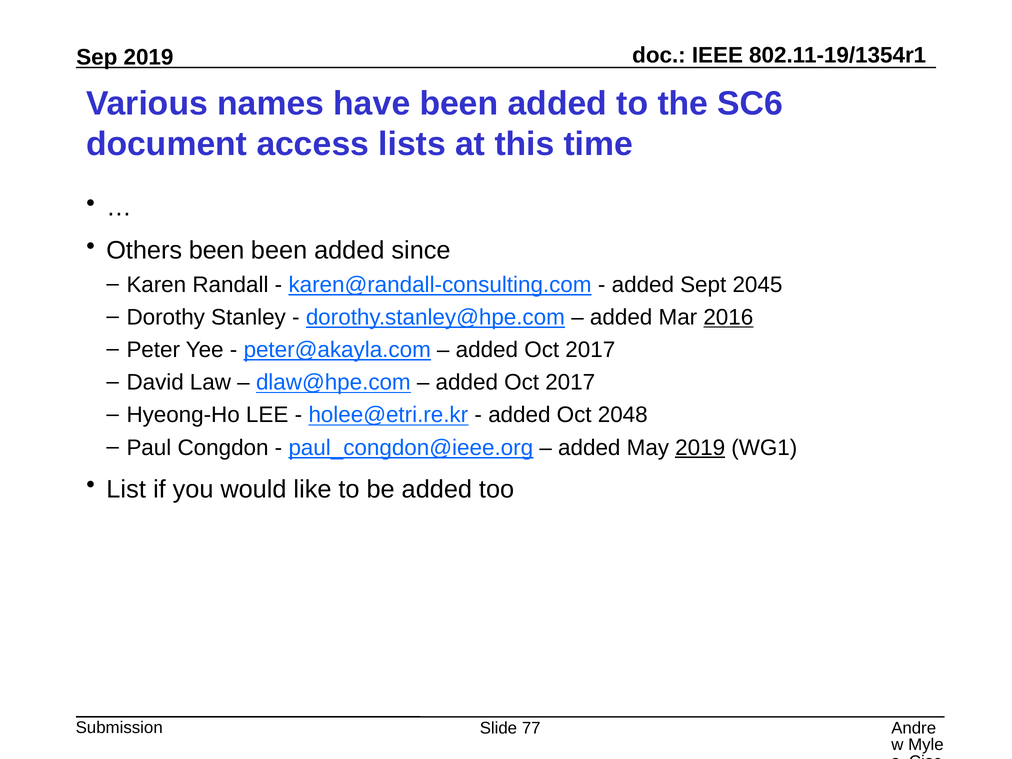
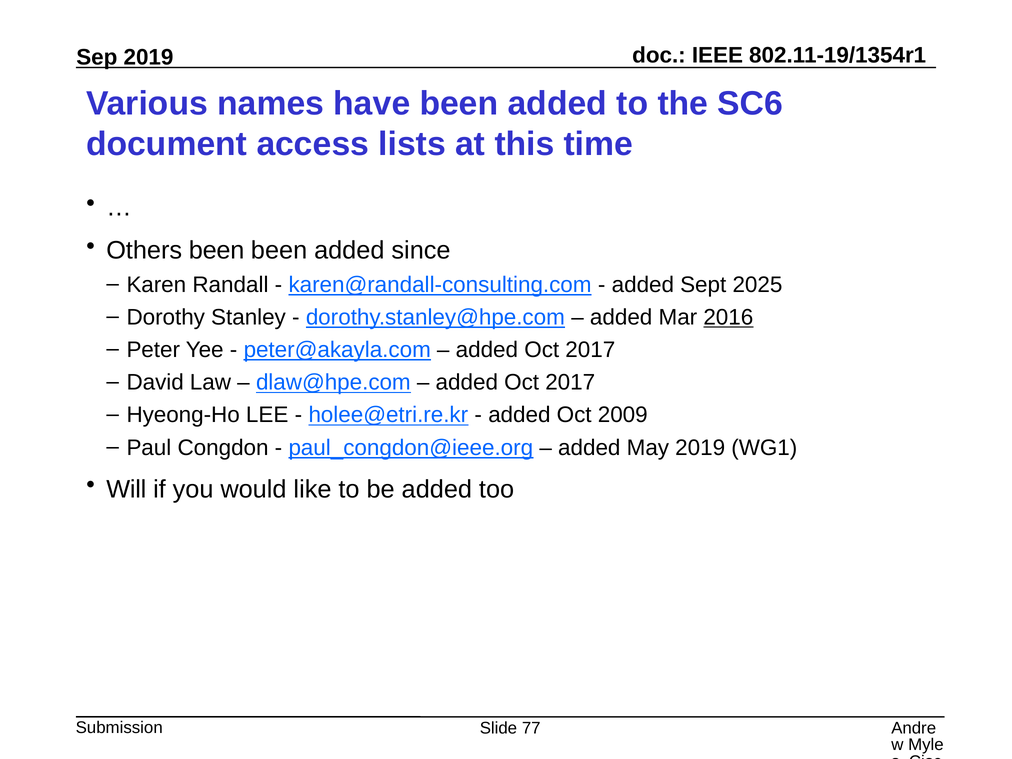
2045: 2045 -> 2025 (757, 285)
2048: 2048 -> 2009 (623, 415)
2019 underline: present -> none (700, 448)
List: List -> Will (126, 489)
